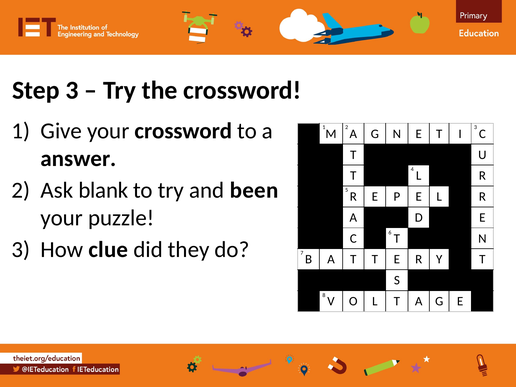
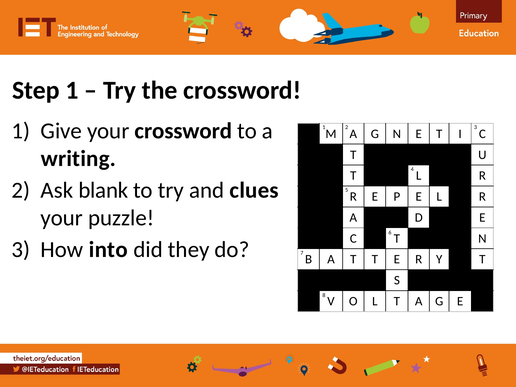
Step 3: 3 -> 1 (72, 90)
answer: answer -> writing (78, 159)
been: been -> clues (254, 190)
clue: clue -> into (108, 250)
